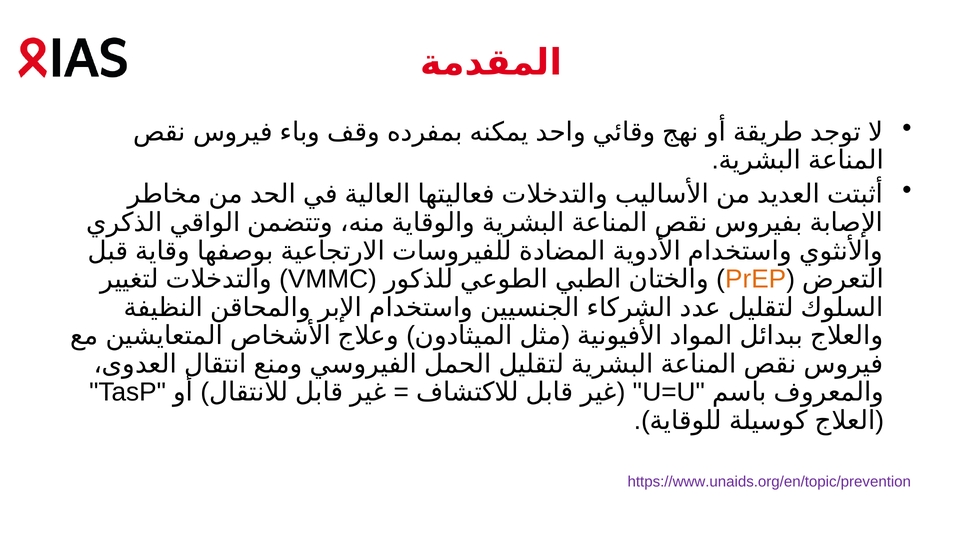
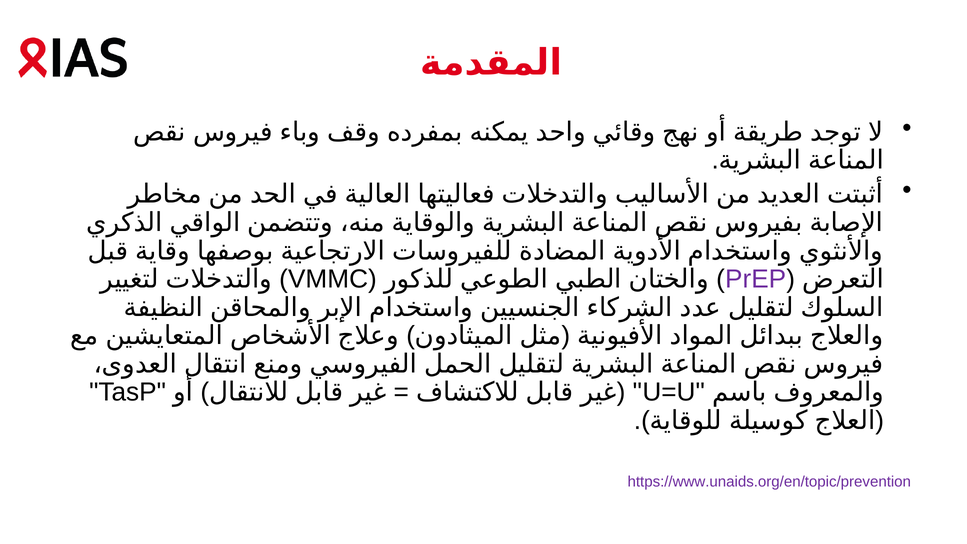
PrEP colour: orange -> purple (756, 279)
